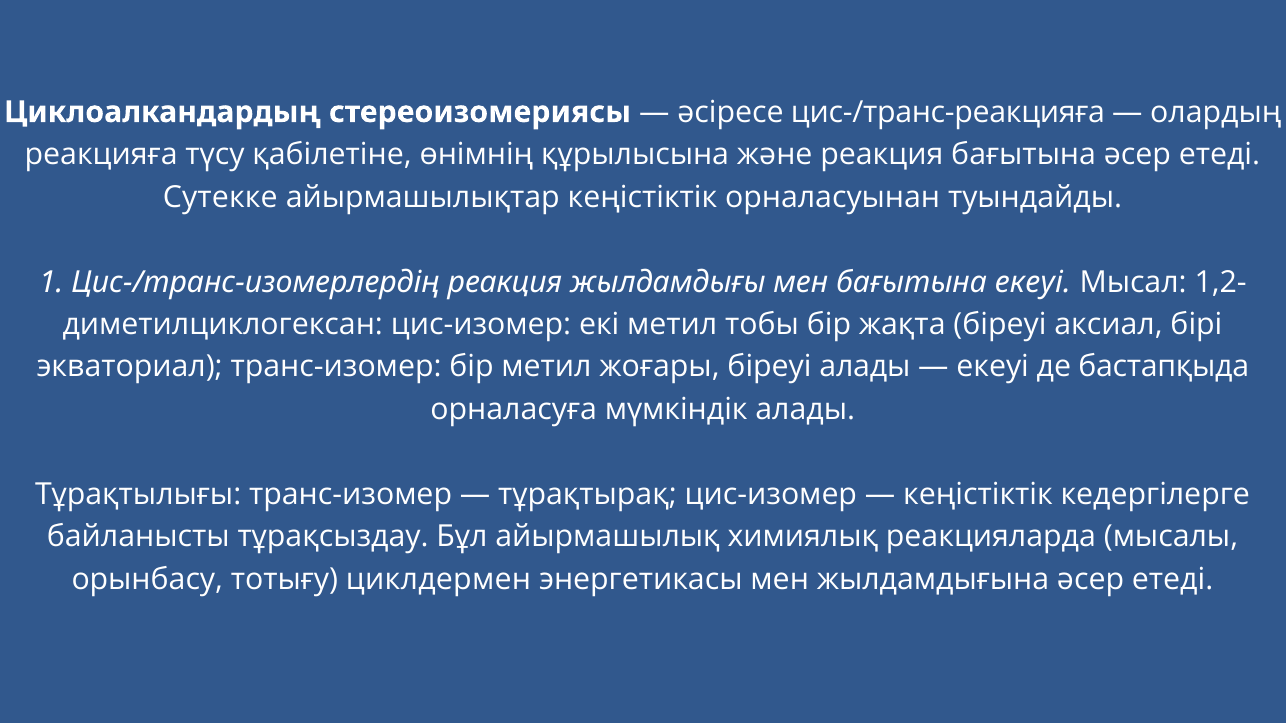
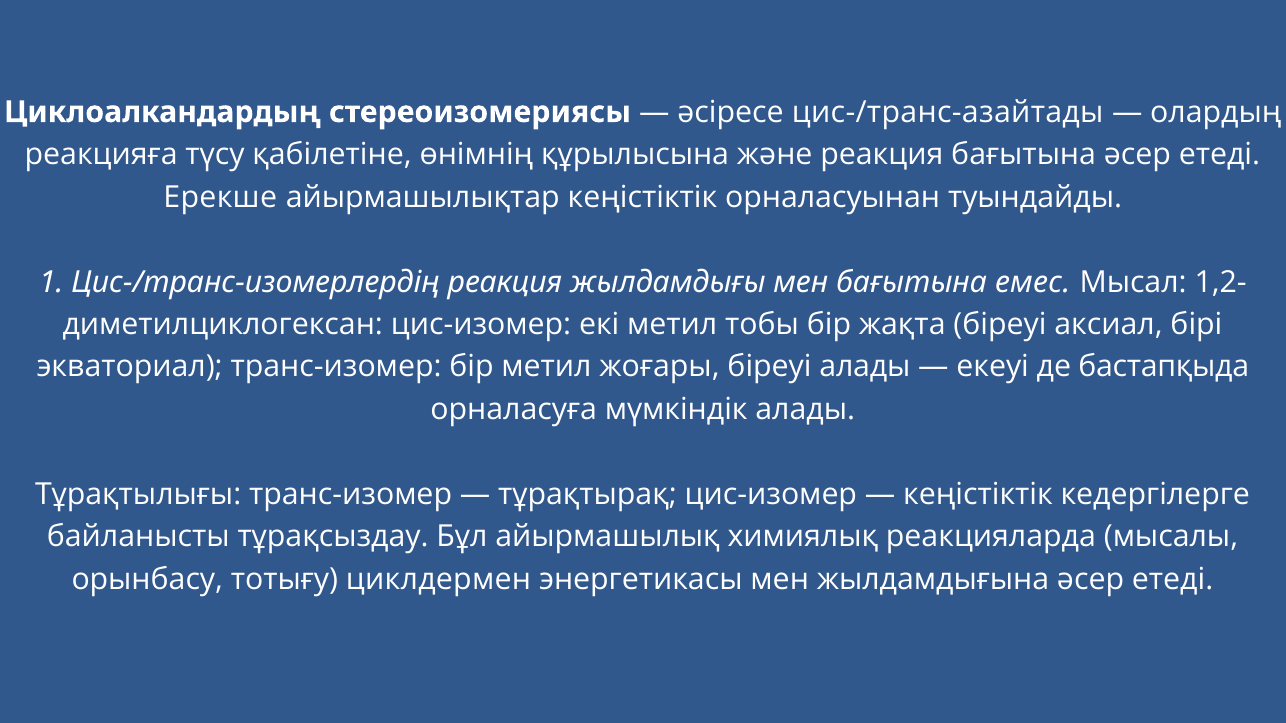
цис-/транс-реакцияға: цис-/транс-реакцияға -> цис-/транс-азайтады (948, 112)
Сутекке: Сутекке -> Ерекше (220, 197)
бағытына екеуі: екеуі -> емес (1033, 282)
